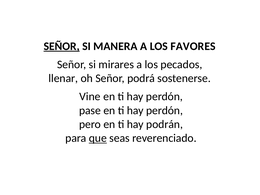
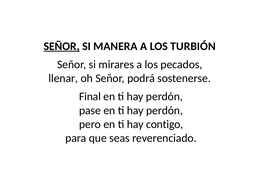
FAVORES: FAVORES -> TURBIÓN (193, 46)
Vine: Vine -> Final (90, 97)
podrán: podrán -> contigo (165, 124)
que underline: present -> none (98, 138)
